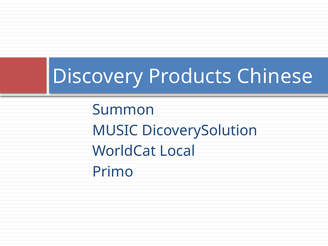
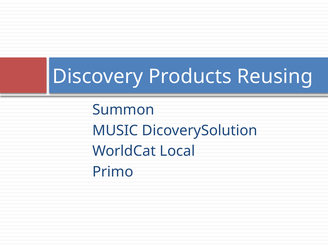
Chinese: Chinese -> Reusing (275, 77)
